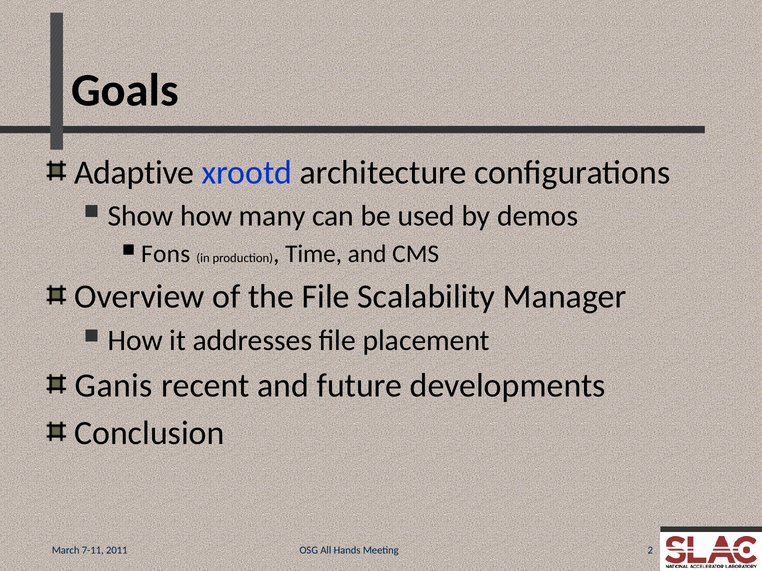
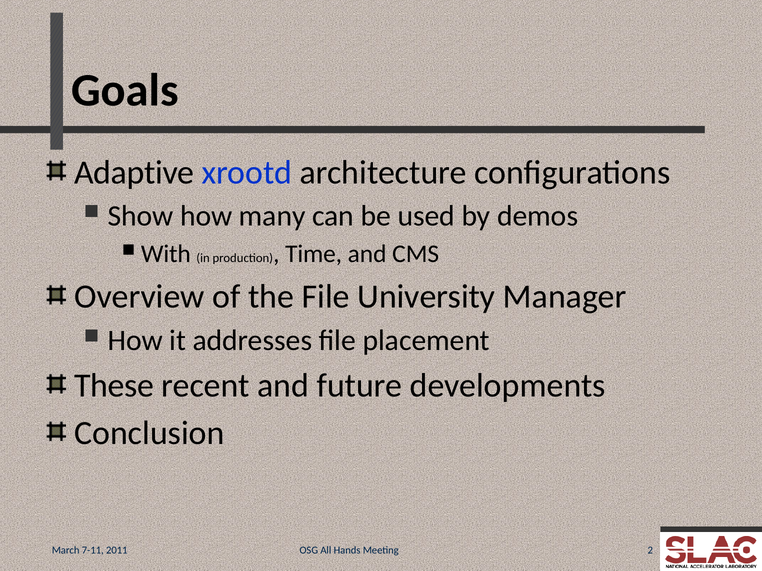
Fons: Fons -> With (166, 254)
Scalability: Scalability -> University (426, 297)
Ganis: Ganis -> These (114, 386)
